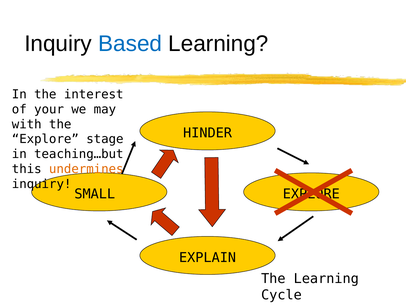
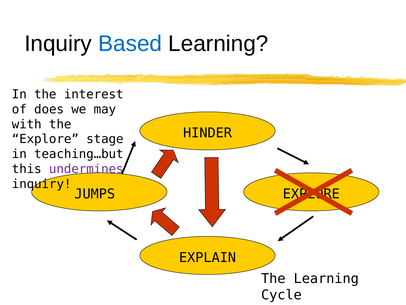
your: your -> does (49, 109)
undermines colour: orange -> purple (86, 169)
SMALL: SMALL -> JUMPS (95, 194)
